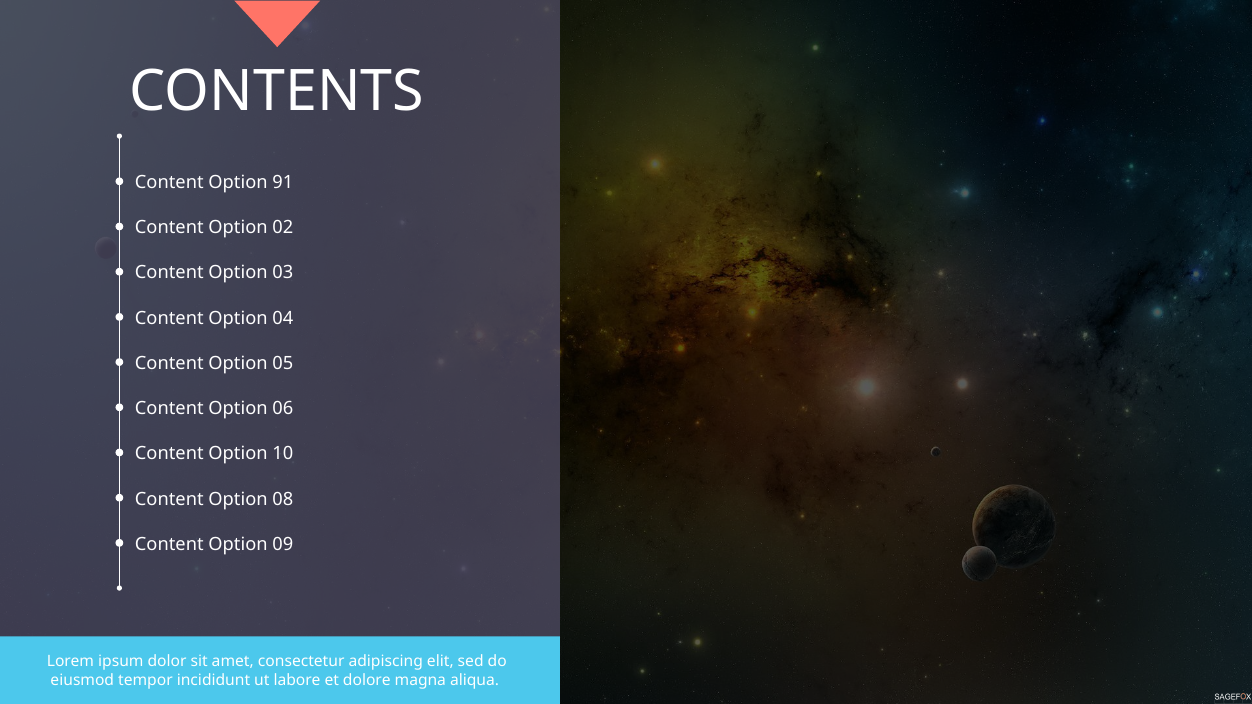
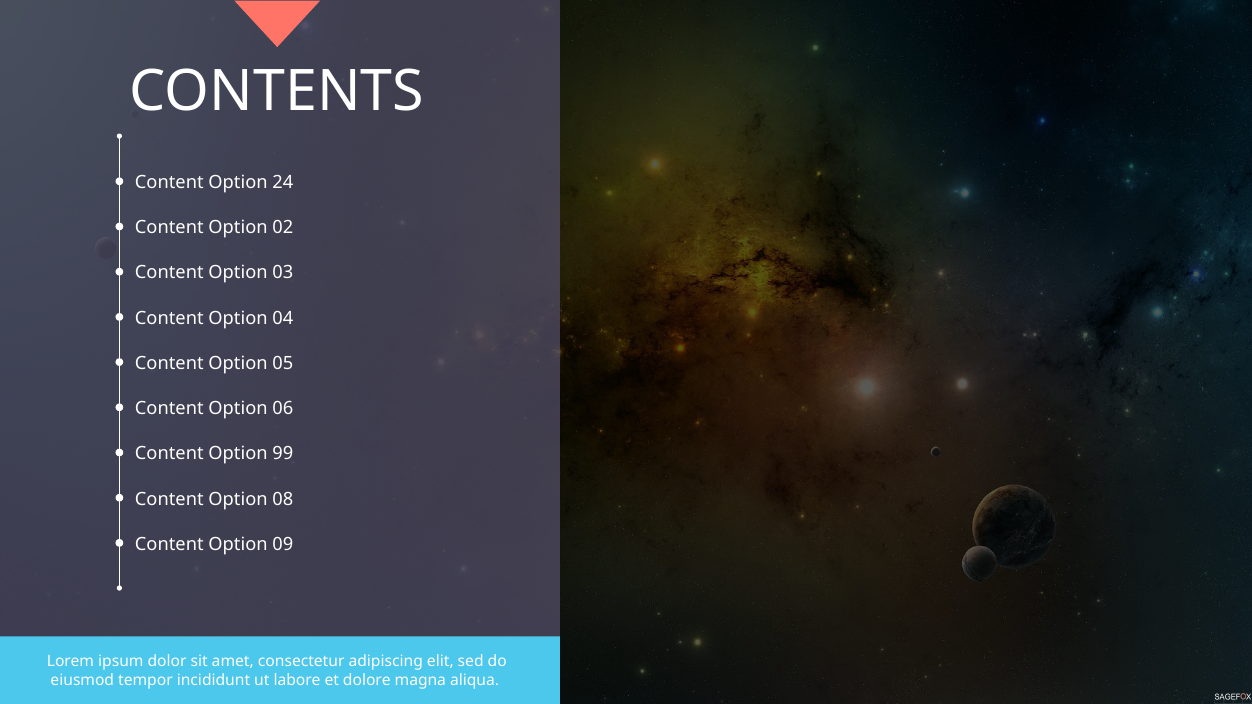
91: 91 -> 24 (283, 182)
10: 10 -> 99 (283, 454)
